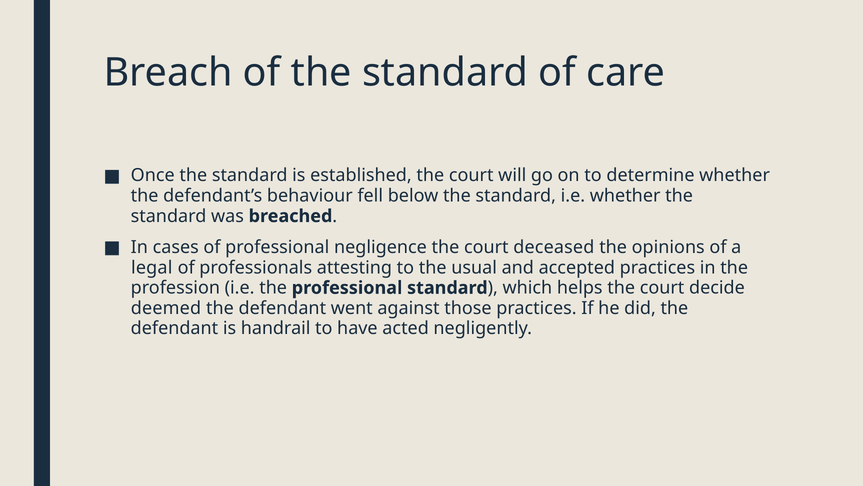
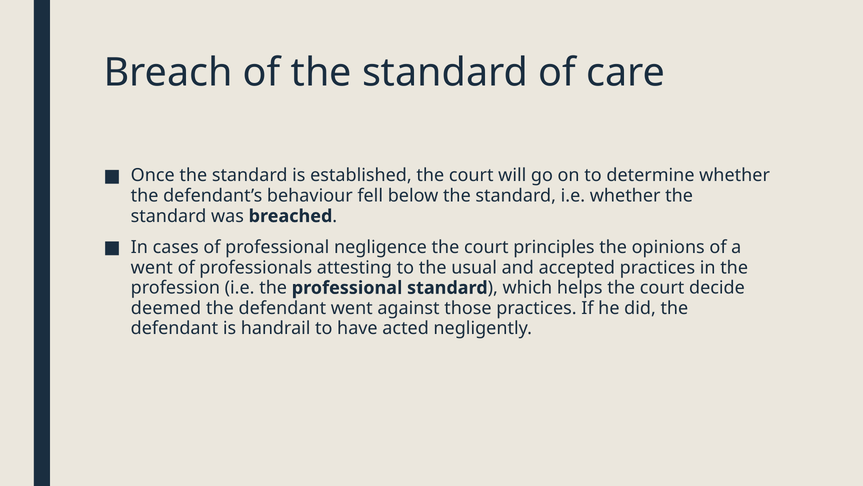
deceased: deceased -> principles (554, 247)
legal: legal -> went (152, 267)
